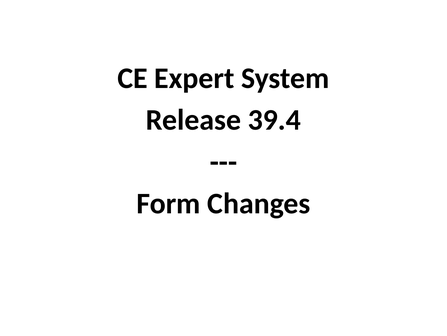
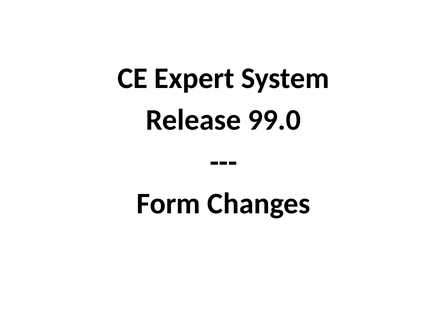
39.4: 39.4 -> 99.0 (274, 120)
